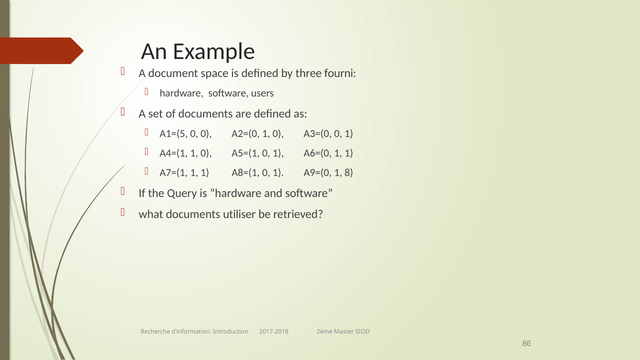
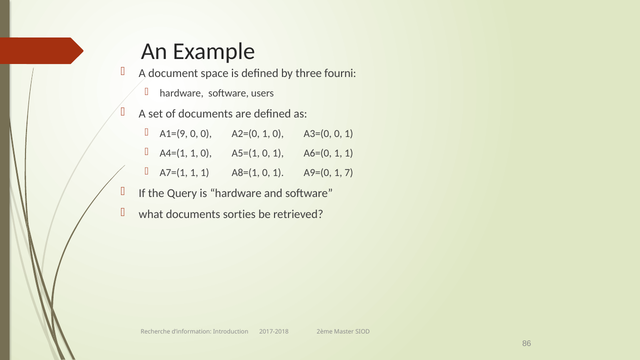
A1=(5: A1=(5 -> A1=(9 (174, 134)
8: 8 -> 7 (349, 173)
utiliser: utiliser -> sorties (239, 214)
